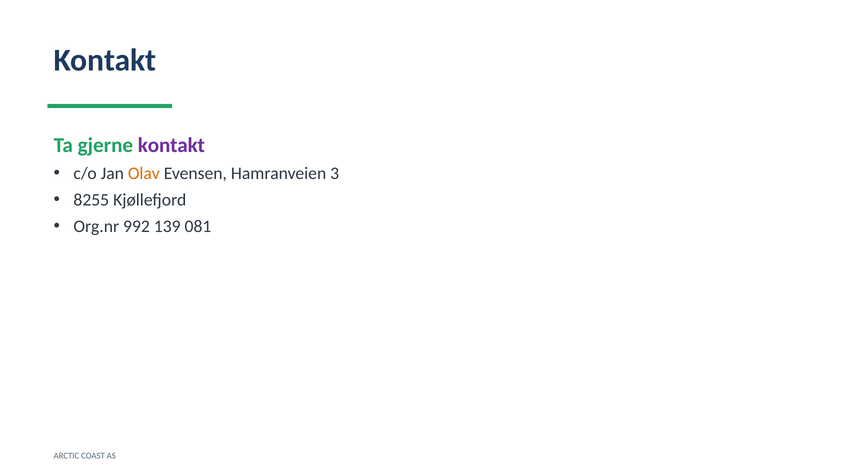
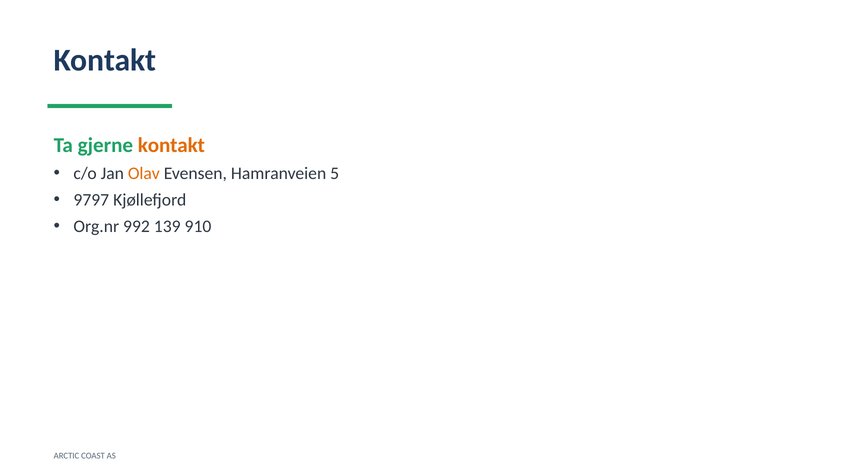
kontakt colour: purple -> orange (171, 145)
3: 3 -> 5 (335, 174)
8255: 8255 -> 9797 (91, 200)
081: 081 -> 910 (198, 226)
